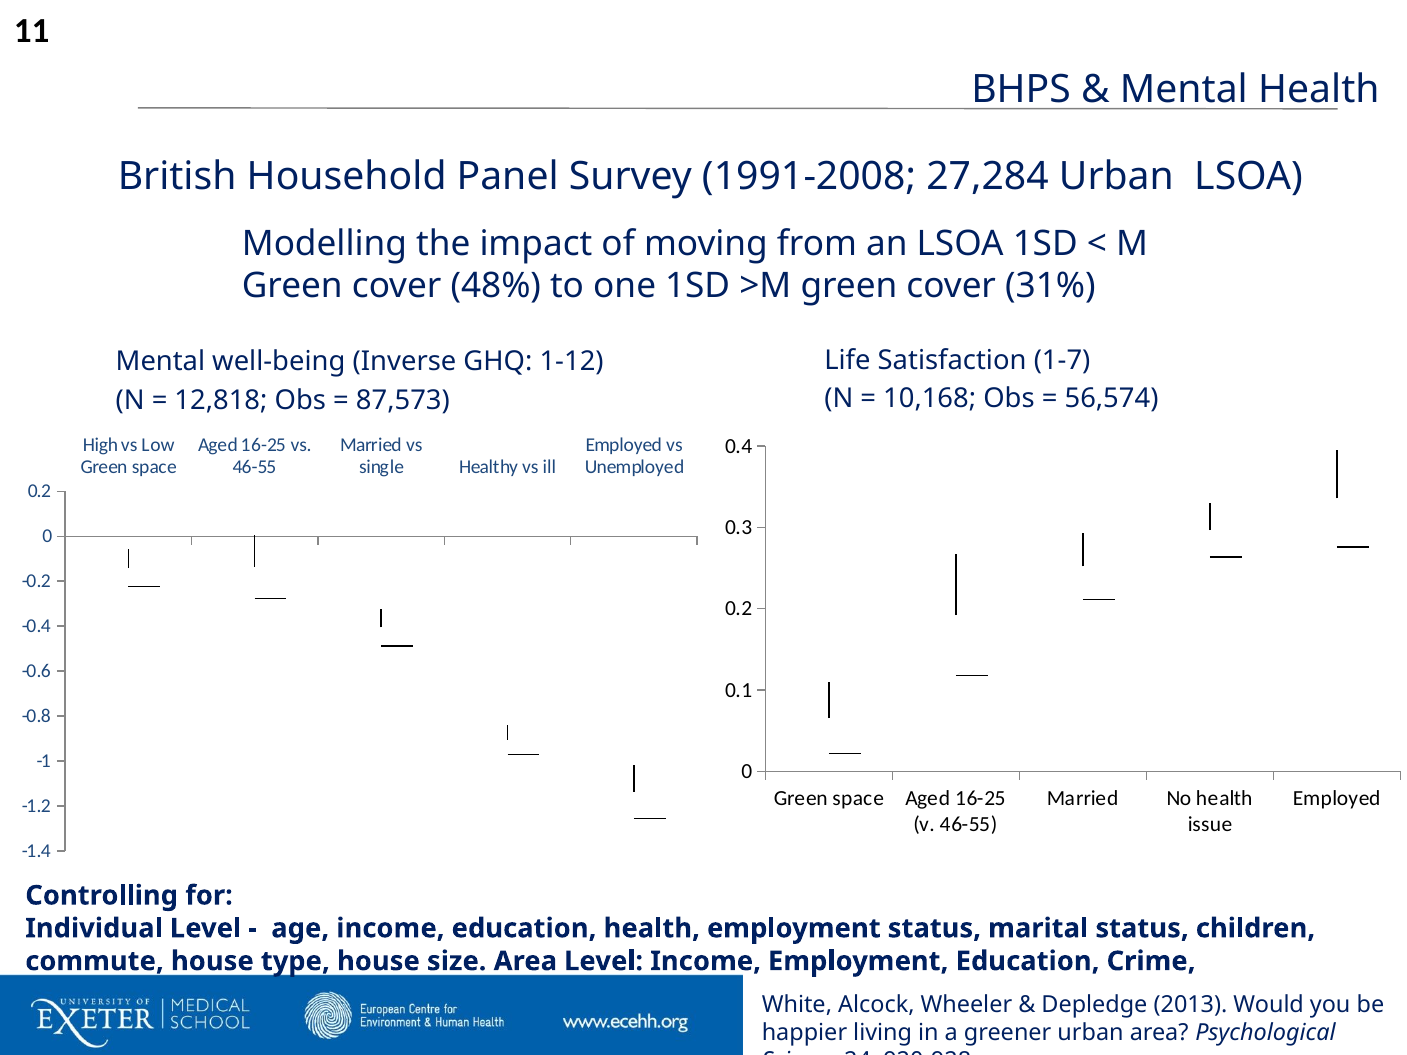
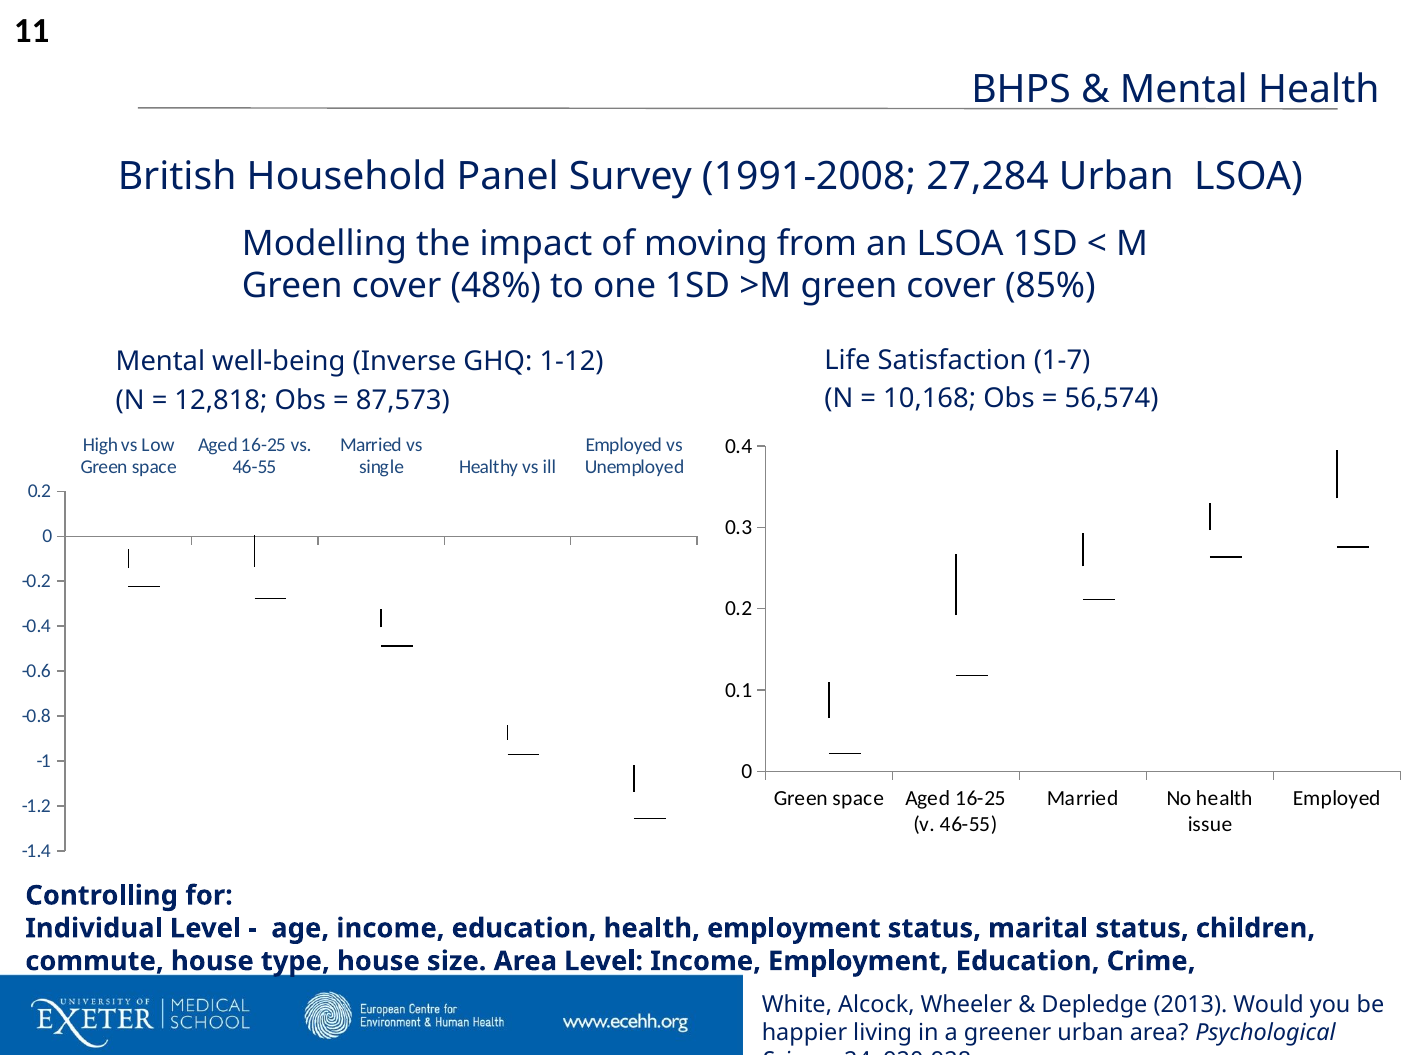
31%: 31% -> 85% (1050, 286)
